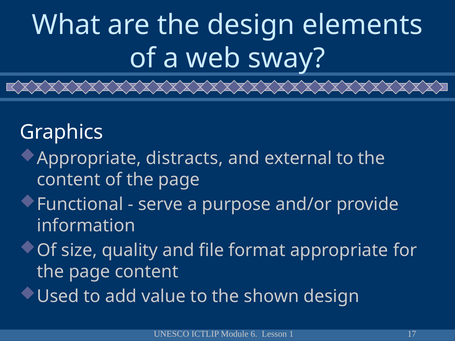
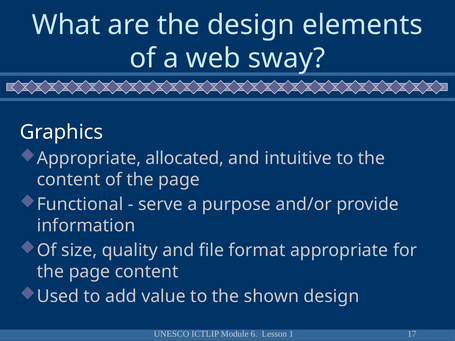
distracts: distracts -> allocated (185, 158)
external: external -> intuitive (298, 158)
